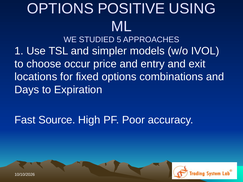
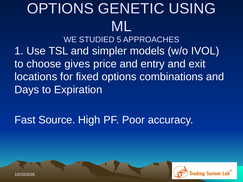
POSITIVE: POSITIVE -> GENETIC (131, 9)
occur: occur -> gives (77, 64)
